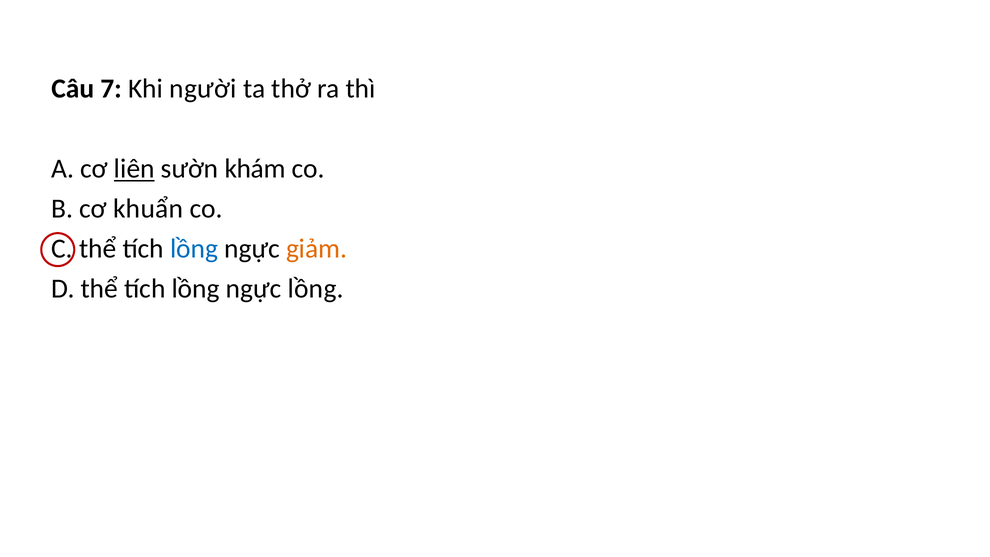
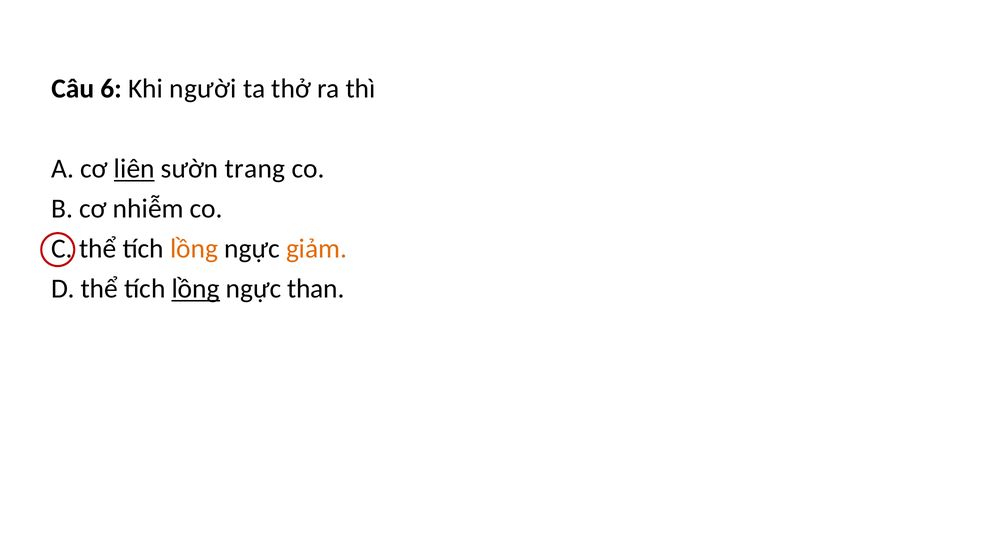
7: 7 -> 6 (111, 89)
khám: khám -> trang (255, 169)
khuẩn: khuẩn -> nhiễm (148, 209)
lồng colour: blue -> orange (194, 249)
lồng underline: none -> present (196, 289)
ngực lồng: lồng -> than (316, 289)
